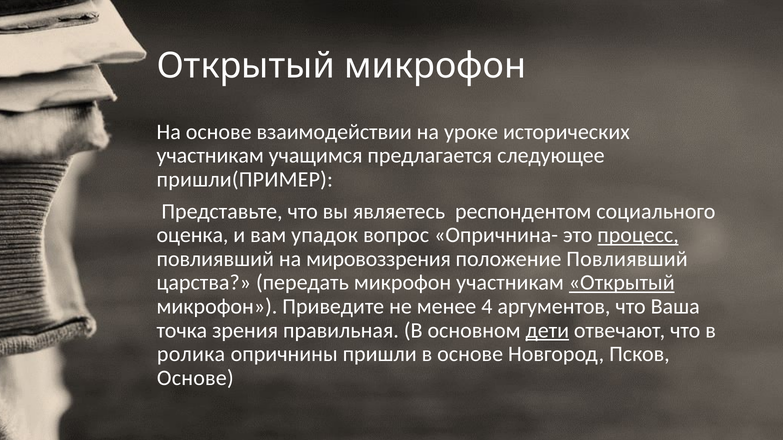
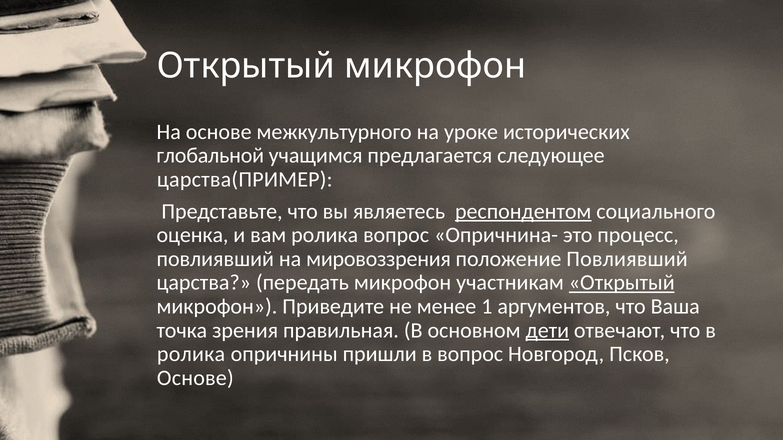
взаимодействии: взаимодействии -> межкультурного (334, 132)
участникам: участникам -> глобальной (210, 156)
пришли(ПРИМЕР: пришли(ПРИМЕР -> царства(ПРИМЕР (245, 180)
респондентом underline: none -> present (523, 212)
вам упадок: упадок -> ролика (325, 235)
процесс underline: present -> none (638, 235)
4: 4 -> 1 (487, 307)
в основе: основе -> вопрос (470, 354)
